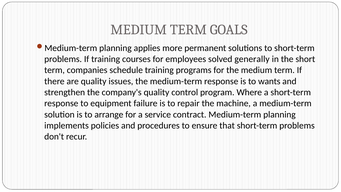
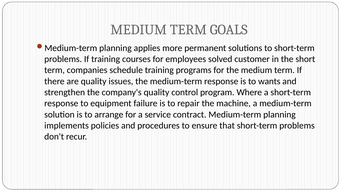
generally: generally -> customer (252, 59)
